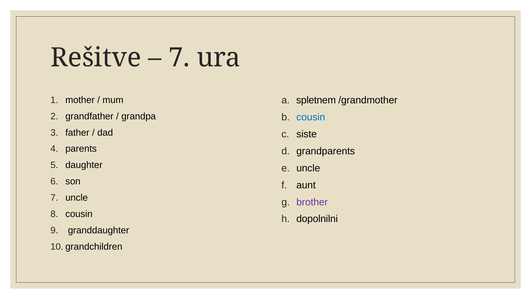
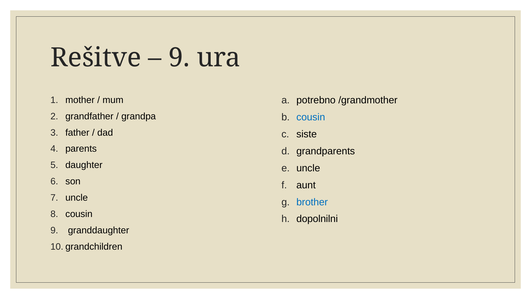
7: 7 -> 9 (179, 58)
spletnem: spletnem -> potrebno (316, 100)
brother colour: purple -> blue (312, 202)
